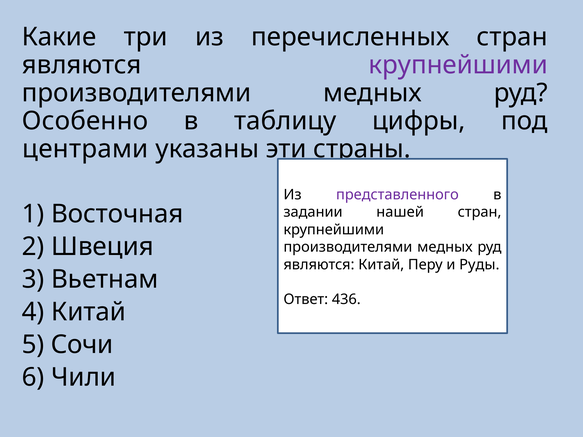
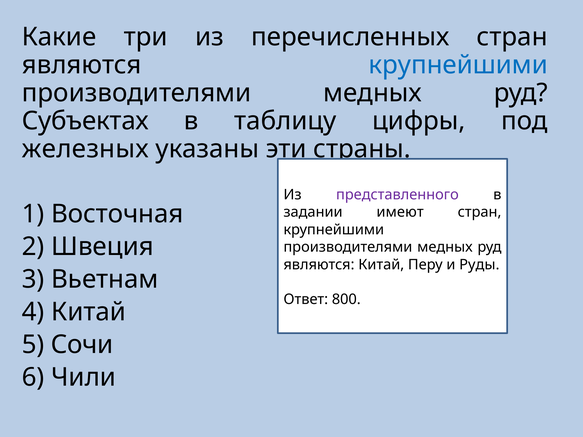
крупнейшими colour: purple -> blue (458, 65)
Особенно: Особенно -> Субъектах (85, 121)
центрами: центрами -> железных (85, 149)
нашей: нашей -> имеют (400, 212)
436: 436 -> 800 (346, 300)
